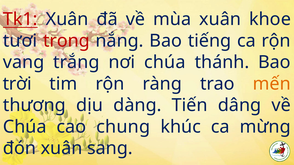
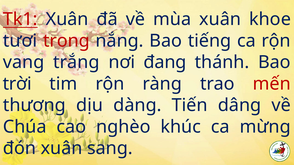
nơi chúa: chúa -> đang (165, 62)
mến colour: orange -> red (272, 84)
chung: chung -> nghèo (123, 127)
